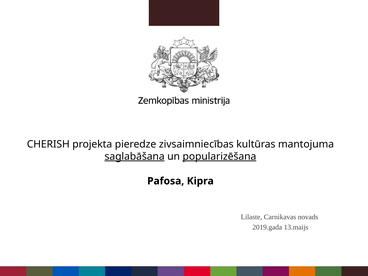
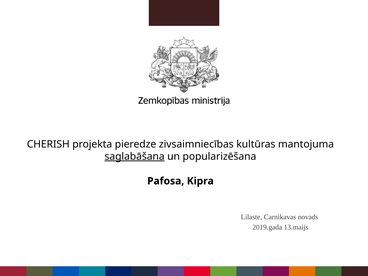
popularizēšana underline: present -> none (219, 156)
